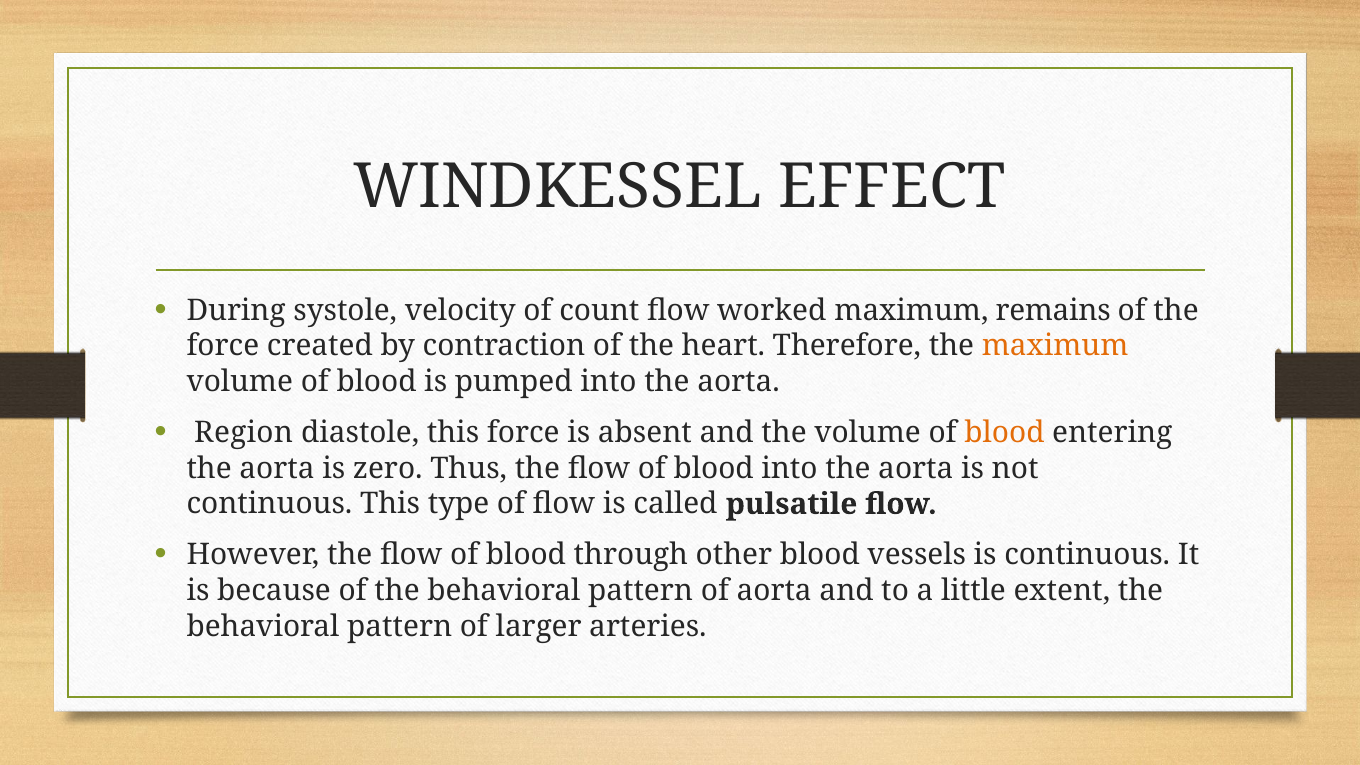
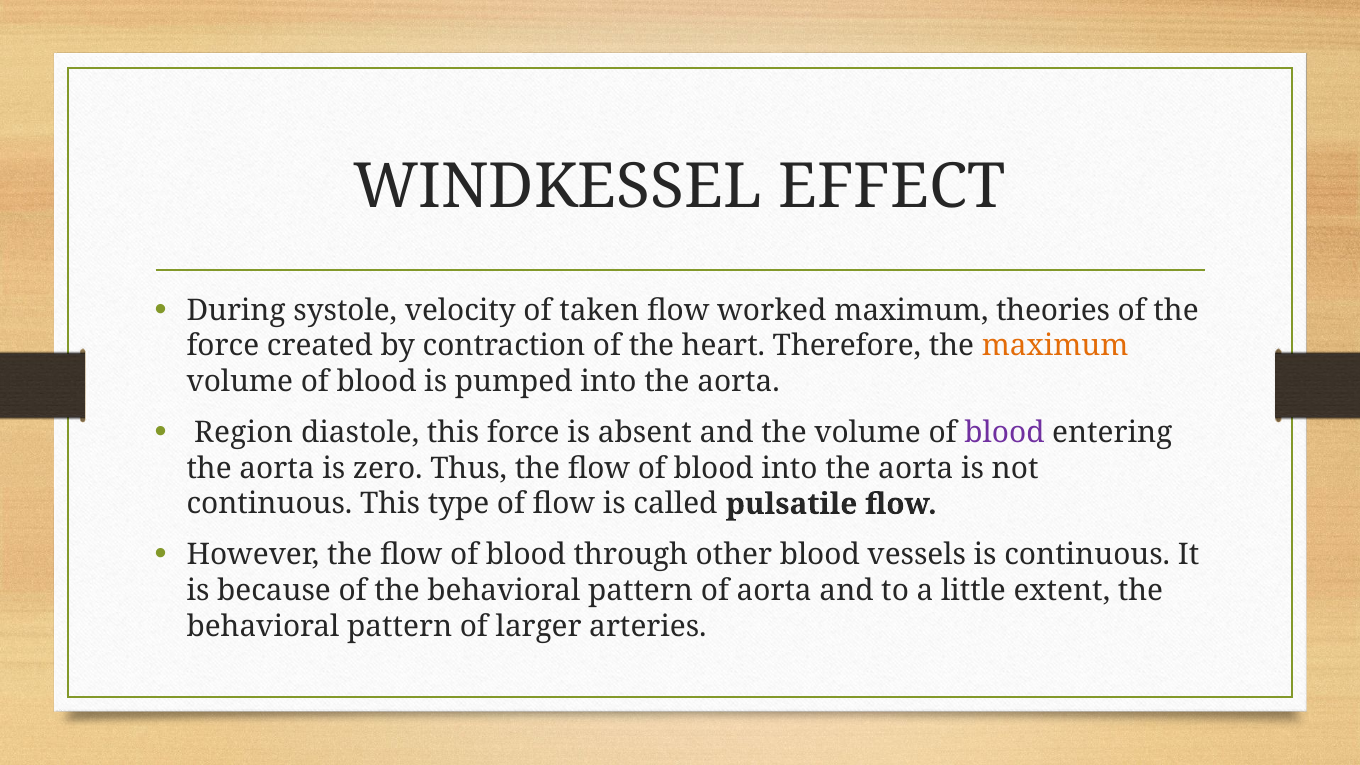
count: count -> taken (599, 310)
remains: remains -> theories (1053, 310)
blood colour: orange -> purple (1004, 433)
